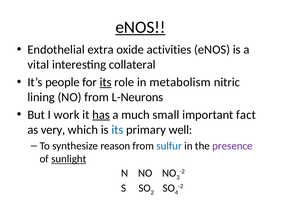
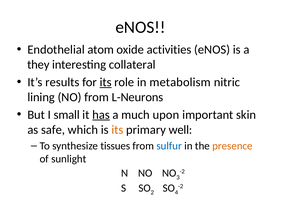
eNOS underline: present -> none (140, 27)
extra: extra -> atom (101, 50)
vital: vital -> they (38, 65)
people: people -> results (62, 82)
work: work -> small (67, 115)
small: small -> upon (166, 115)
fact: fact -> skin (246, 115)
very: very -> safe (53, 130)
its colour: blue -> orange (117, 130)
reason: reason -> tissues (115, 146)
presence colour: purple -> orange (232, 146)
sunlight underline: present -> none (69, 159)
